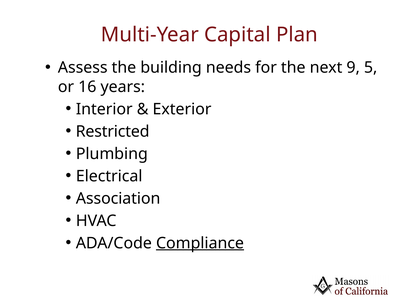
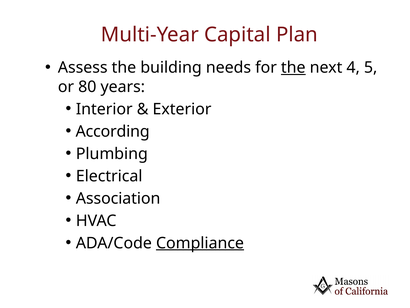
the underline: none -> present (293, 68)
9: 9 -> 4 (353, 68)
16: 16 -> 80 (87, 87)
Restricted: Restricted -> According (113, 131)
